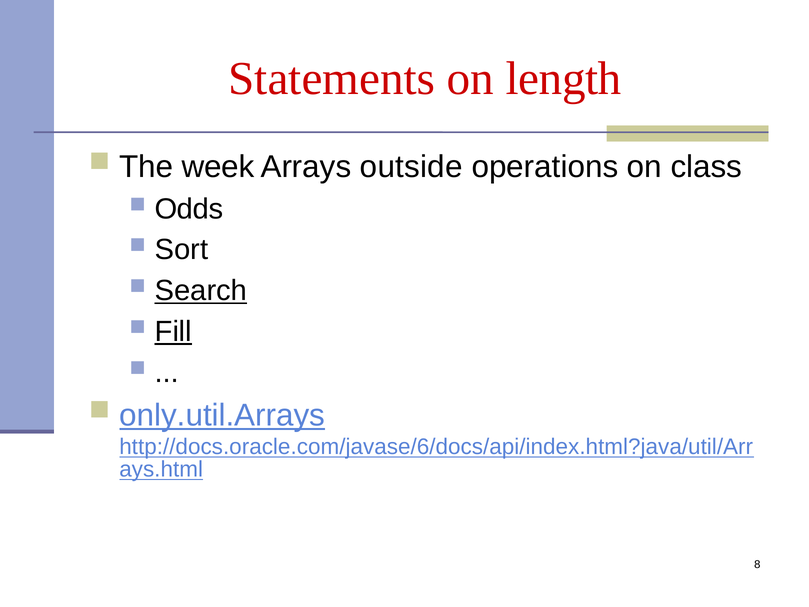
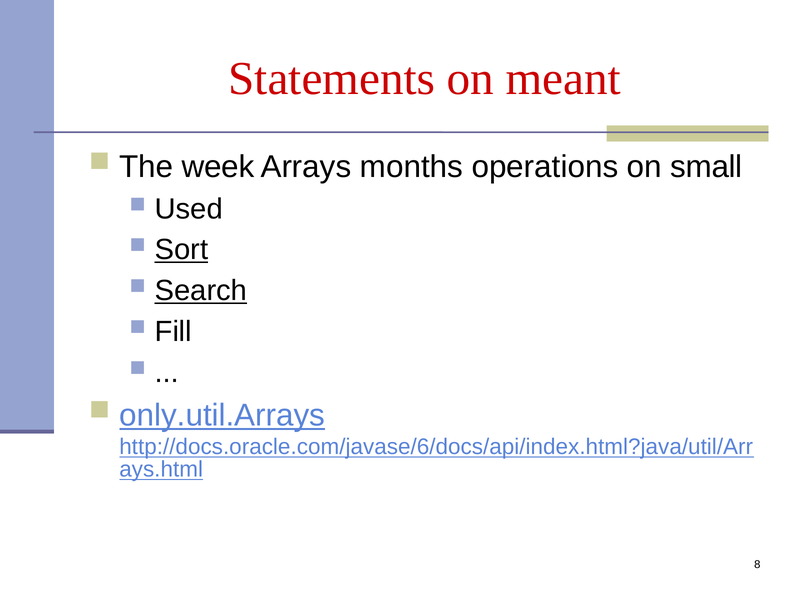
length: length -> meant (563, 78)
outside: outside -> months (411, 167)
class: class -> small (706, 167)
Odds: Odds -> Used (189, 209)
Sort underline: none -> present (181, 250)
Fill underline: present -> none (173, 331)
